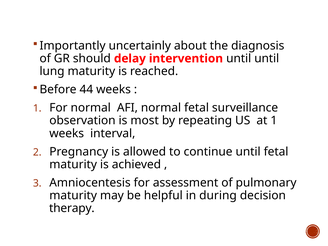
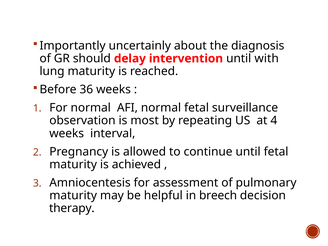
until until: until -> with (267, 59)
44: 44 -> 36 (86, 90)
at 1: 1 -> 4 (274, 121)
during: during -> breech (218, 195)
